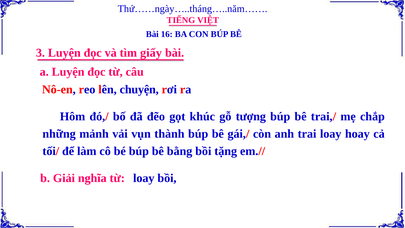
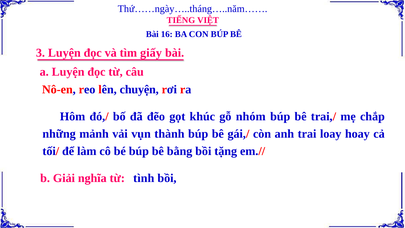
tượng: tượng -> nhóm (251, 116)
loay: loay -> tình (144, 178)
